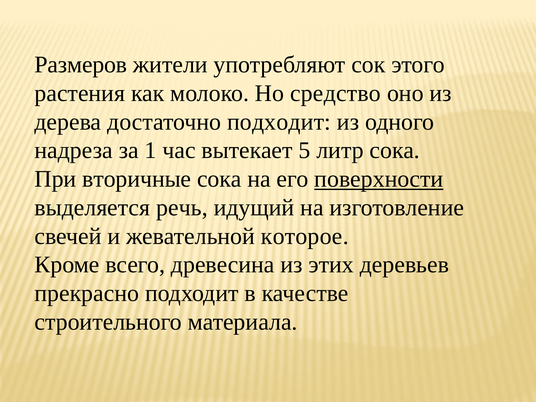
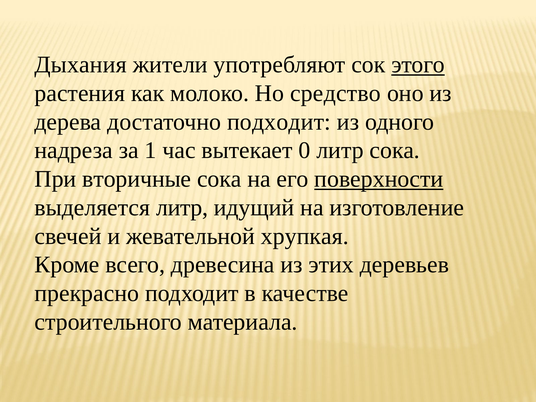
Размеров: Размеров -> Дыхания (81, 65)
этого underline: none -> present (418, 65)
5: 5 -> 0 (304, 150)
выделяется речь: речь -> литр (182, 208)
которое: которое -> хрупкая (305, 236)
